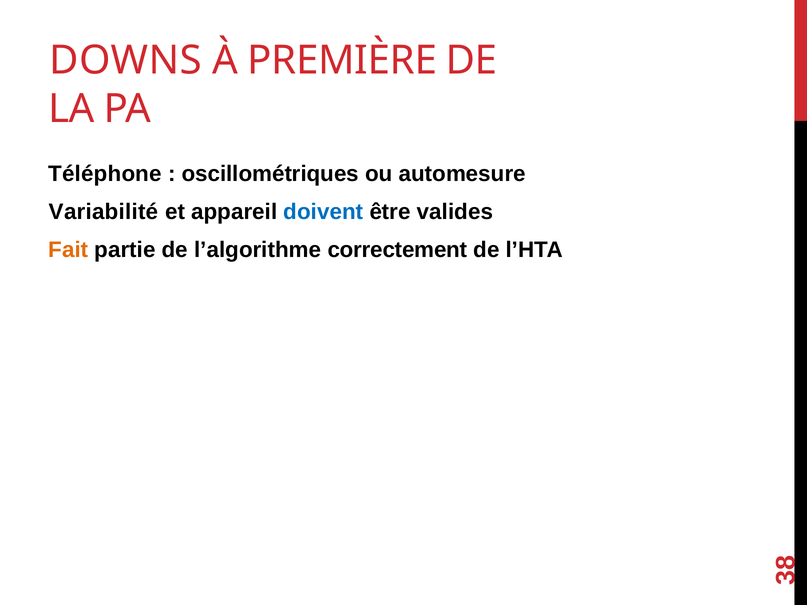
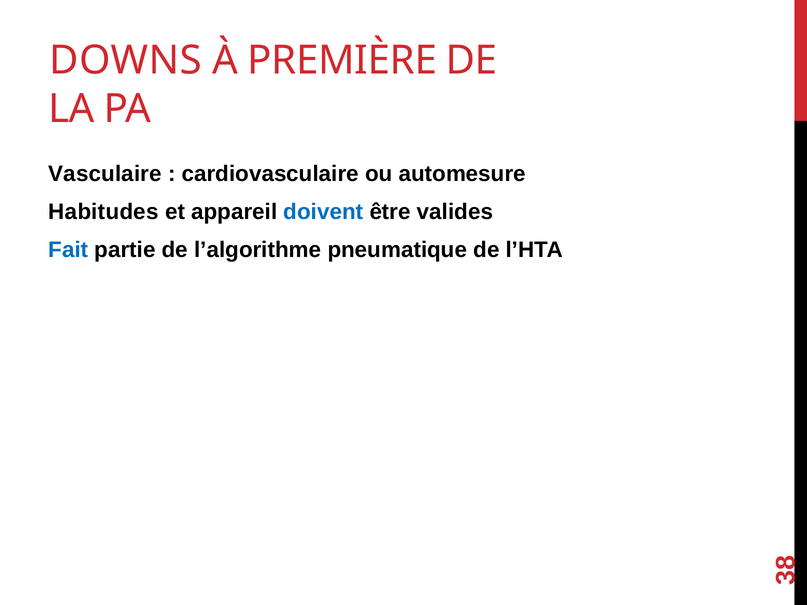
Téléphone: Téléphone -> Vasculaire (105, 174)
oscillométriques: oscillométriques -> cardiovasculaire (270, 174)
Variabilité: Variabilité -> Habitudes (104, 212)
Fait colour: orange -> blue (68, 250)
correctement: correctement -> pneumatique (397, 250)
